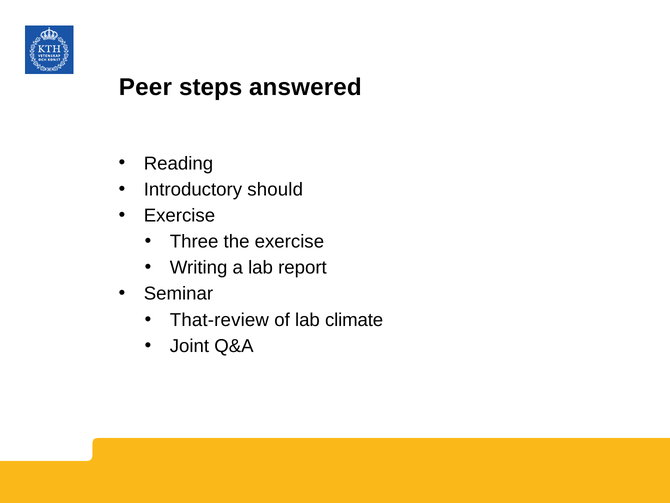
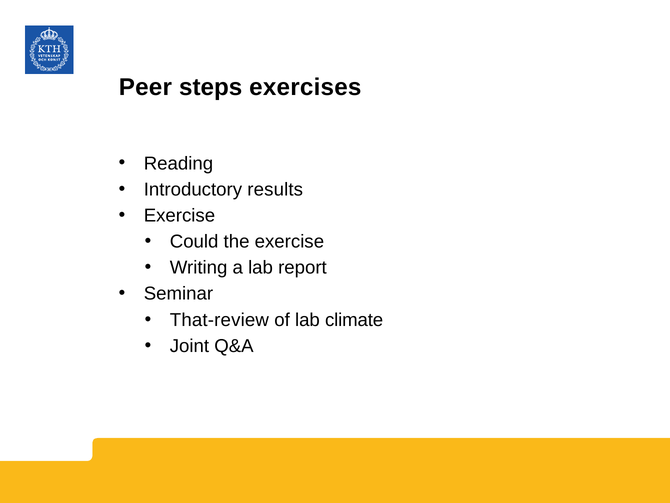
answered: answered -> exercises (305, 87)
should: should -> results (275, 189)
Three: Three -> Could (194, 241)
